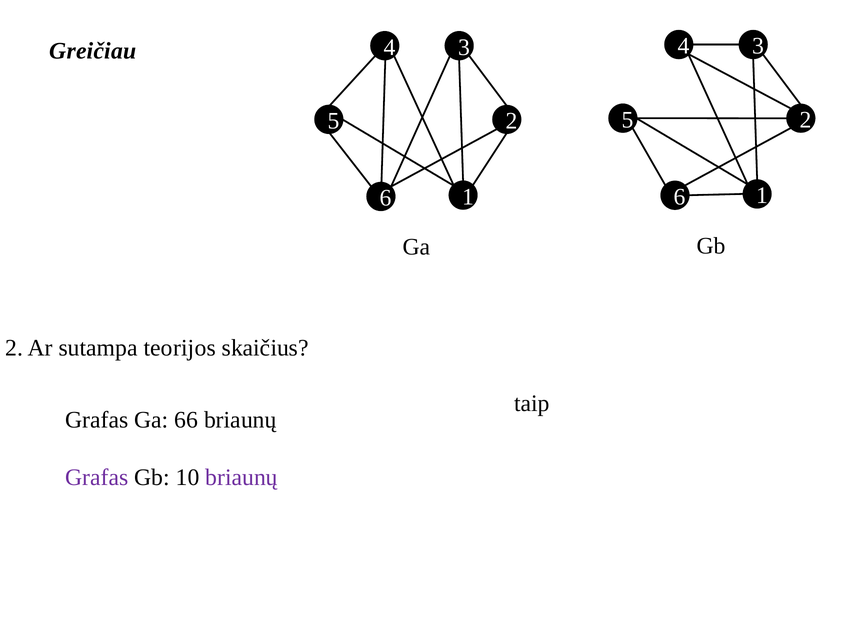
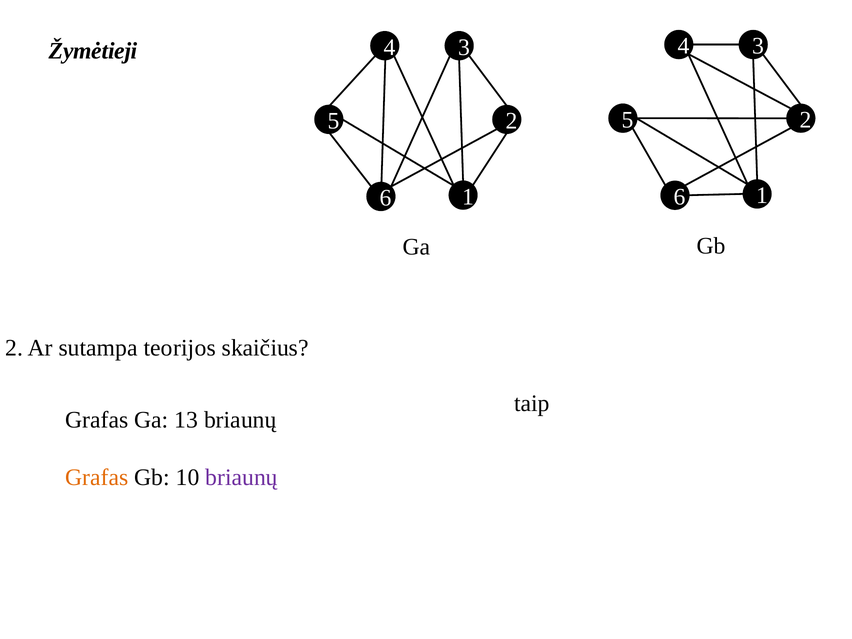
Greičiau: Greičiau -> Žymėtieji (93, 51)
66: 66 -> 13 (186, 420)
Grafas colour: purple -> orange (97, 478)
